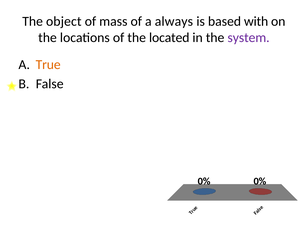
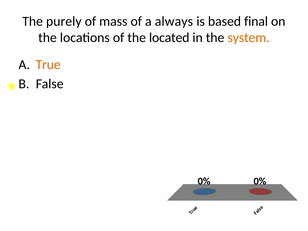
object: object -> purely (64, 21)
with: with -> final (256, 21)
system colour: purple -> orange (249, 38)
